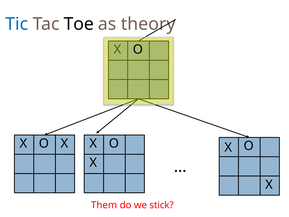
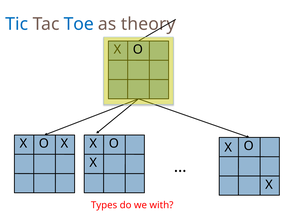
Toe colour: black -> blue (79, 24)
Them: Them -> Types (104, 205)
stick: stick -> with (161, 205)
